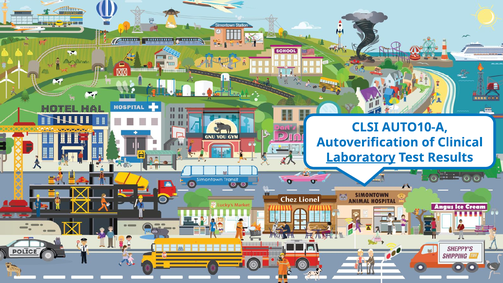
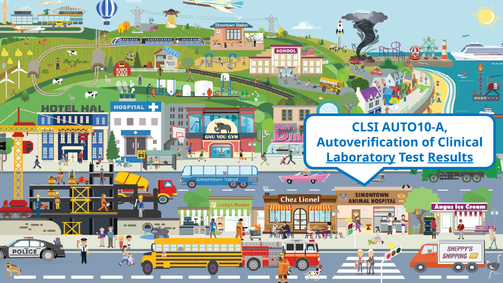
Results underline: none -> present (450, 157)
